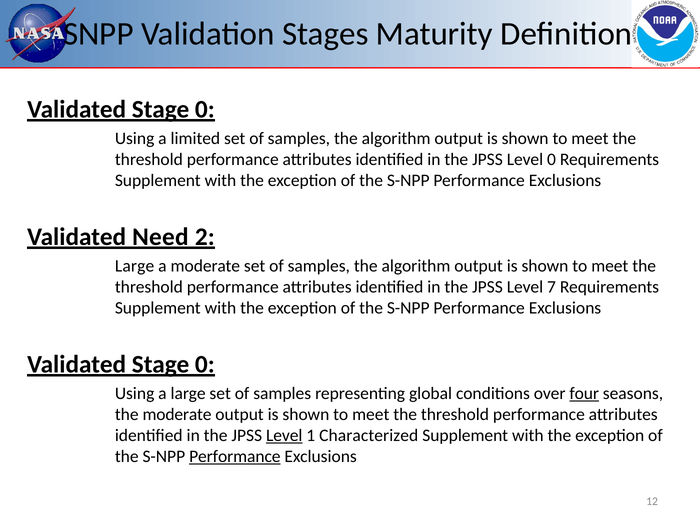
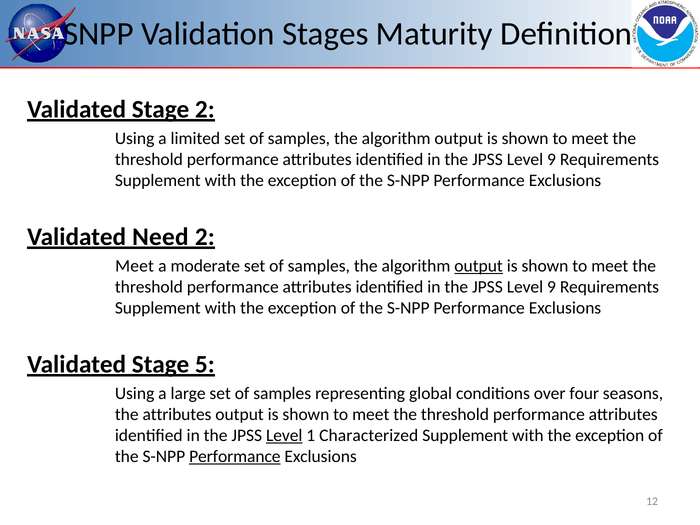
0: 0 -> 2 (205, 109)
0: 0 -> 9 (552, 159)
Large: Large -> Meet (135, 266)
output underline: none -> present (479, 266)
7: 7 -> 9 (552, 287)
0: 0 -> 5 (205, 364)
four underline: present -> none (584, 393)
the moderate: moderate -> attributes (177, 414)
